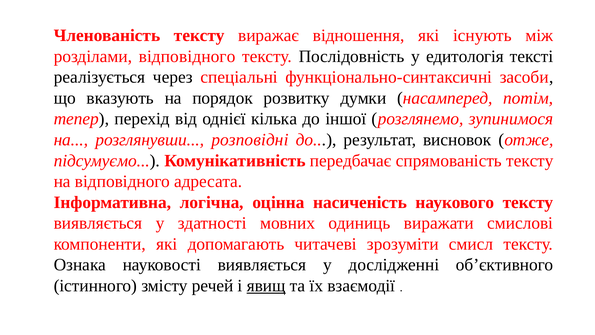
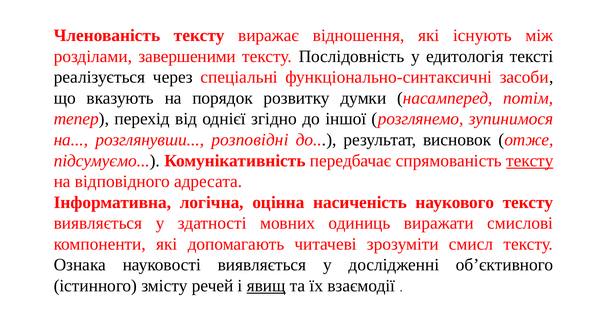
розділами відповідного: відповідного -> завершеними (187, 56)
кілька: кілька -> згідно (274, 119)
тексту underline: none -> present (530, 160)
